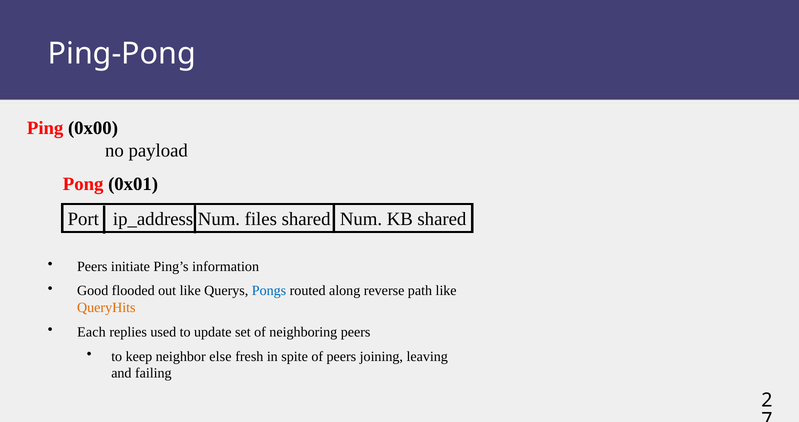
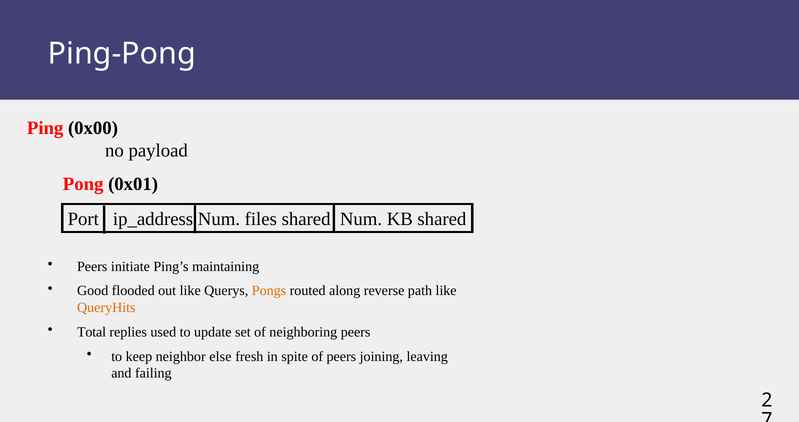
information: information -> maintaining (226, 266)
Pongs colour: blue -> orange (269, 291)
Each: Each -> Total (92, 332)
